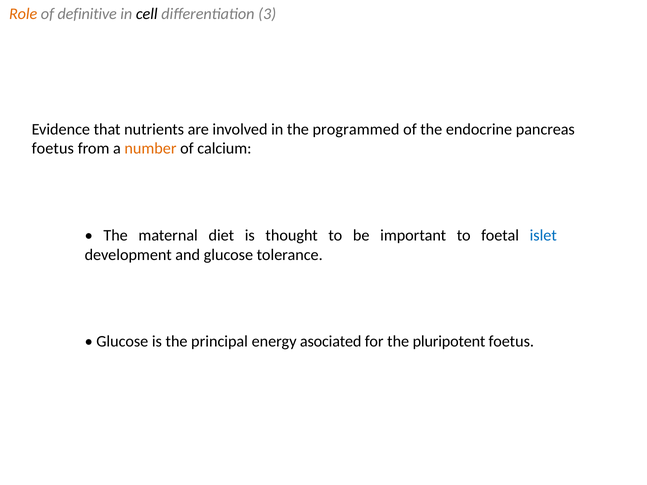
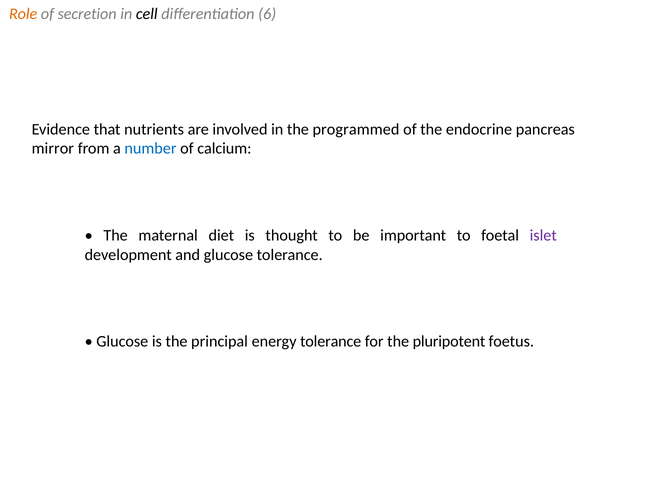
definitive: definitive -> secretion (87, 14)
3: 3 -> 6 (267, 14)
foetus: foetus -> mirror (53, 149)
number colour: orange -> blue (150, 149)
islet colour: blue -> purple (543, 236)
energy asociated: asociated -> tolerance (331, 342)
